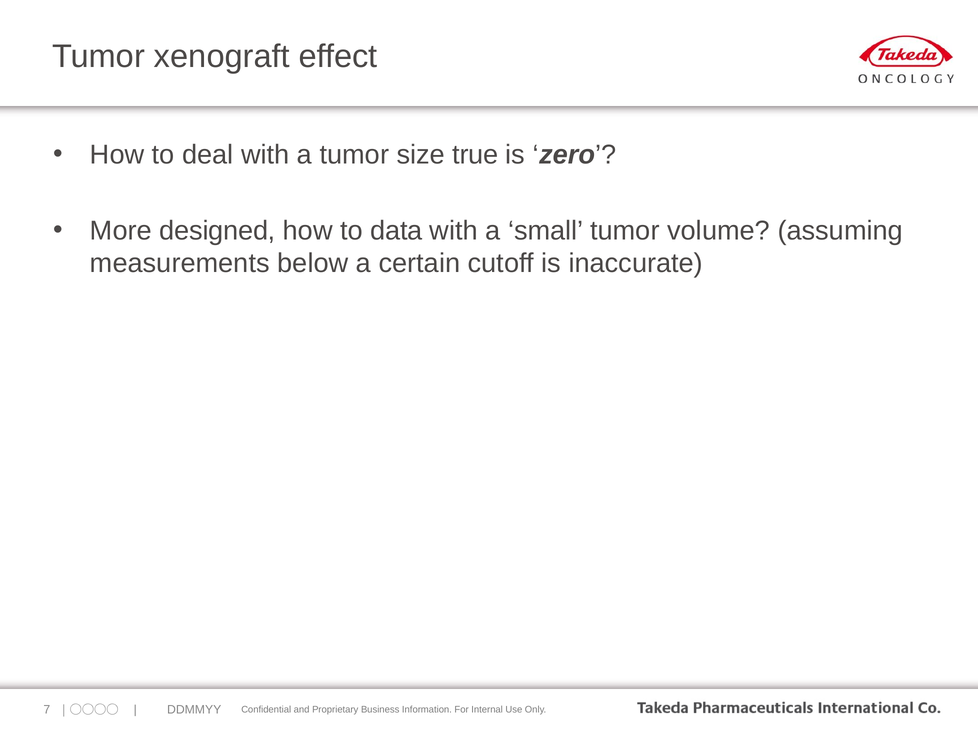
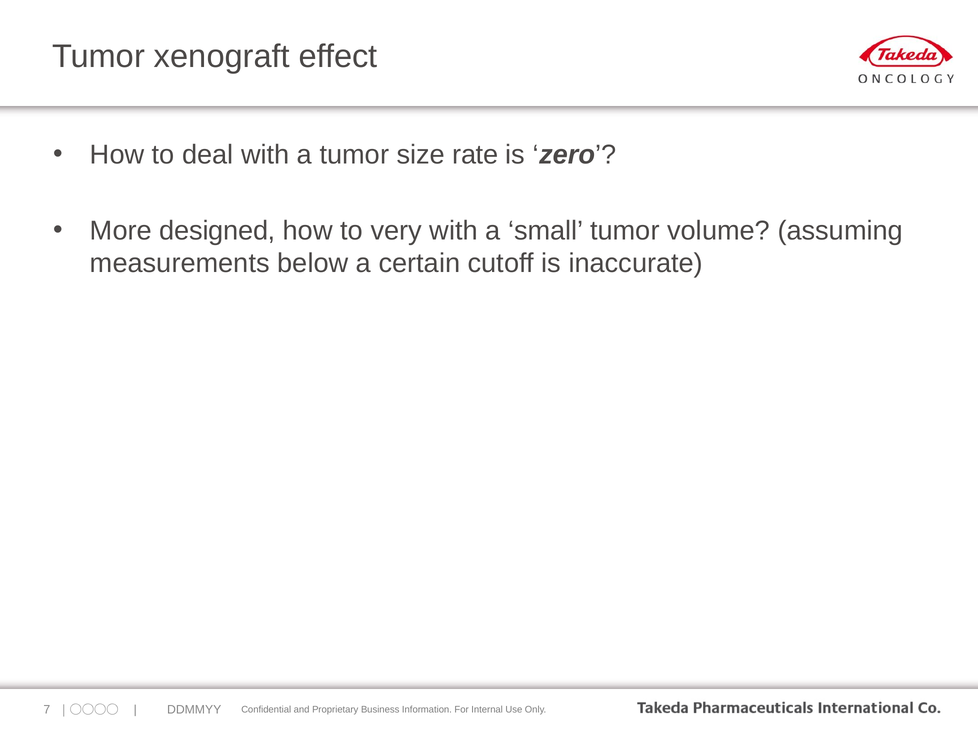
true: true -> rate (475, 155)
data: data -> very (396, 231)
